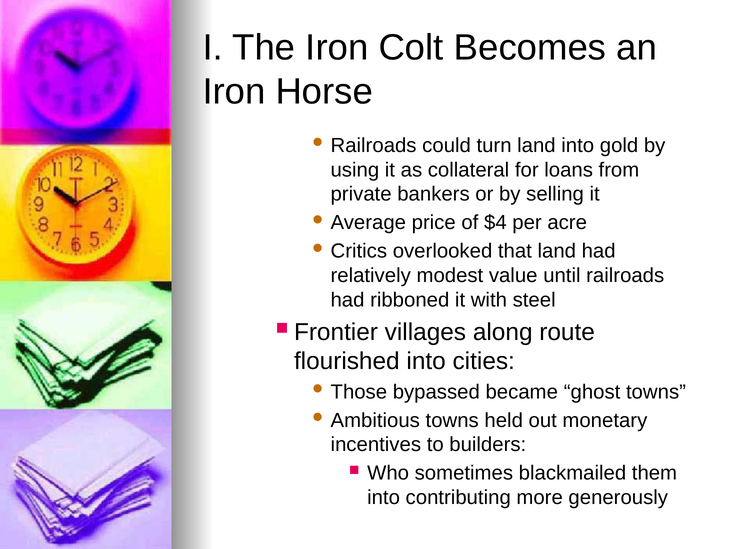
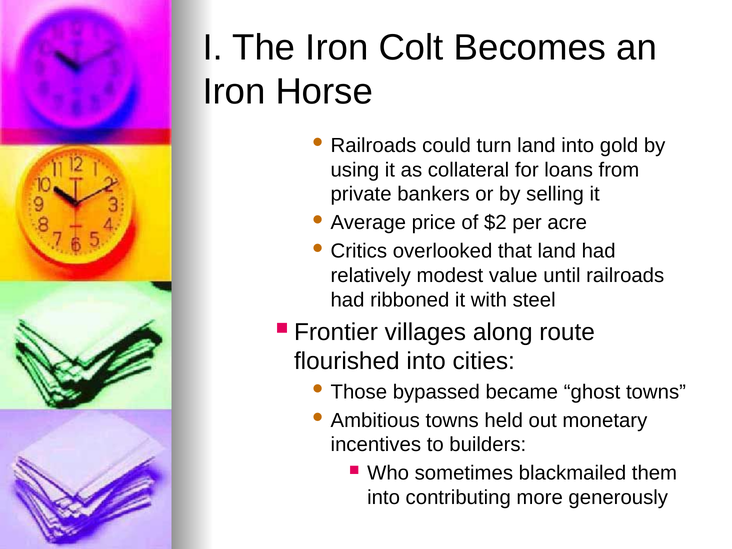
$4: $4 -> $2 (495, 223)
